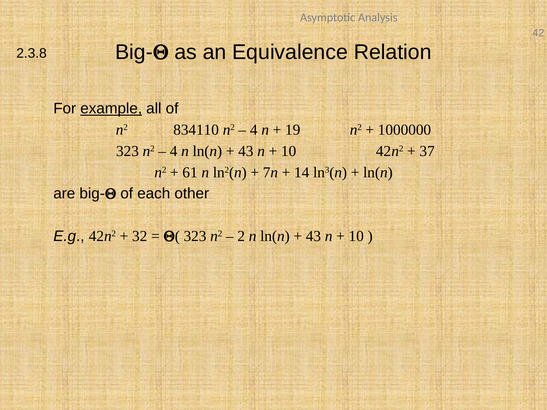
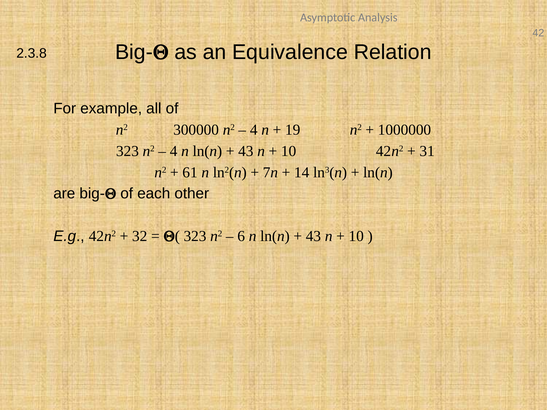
example underline: present -> none (111, 109)
834110: 834110 -> 300000 (196, 130)
37: 37 -> 31 (427, 151)
2: 2 -> 6 (241, 236)
